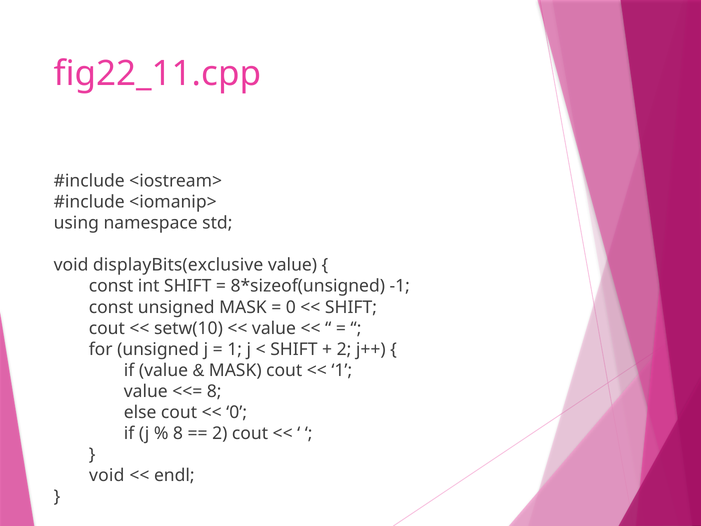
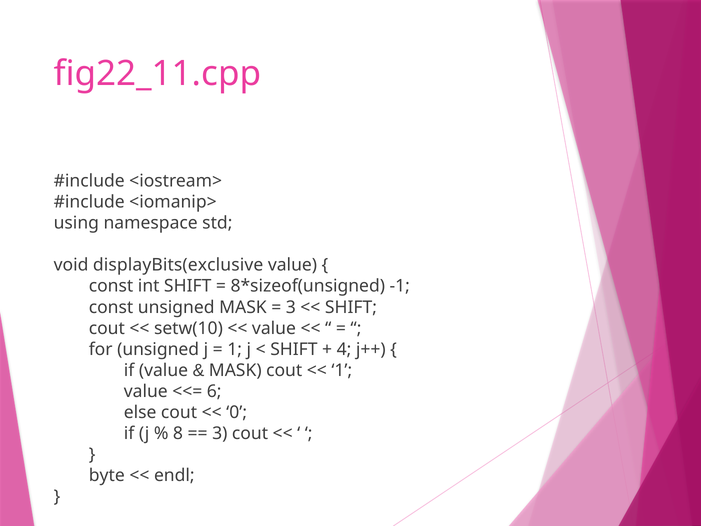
0: 0 -> 3 (291, 307)
2: 2 -> 4 (344, 349)
8: 8 -> 6 (214, 391)
2: 2 -> 3 (220, 433)
void: void -> byte (107, 475)
